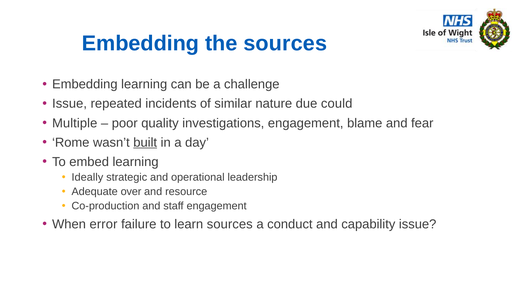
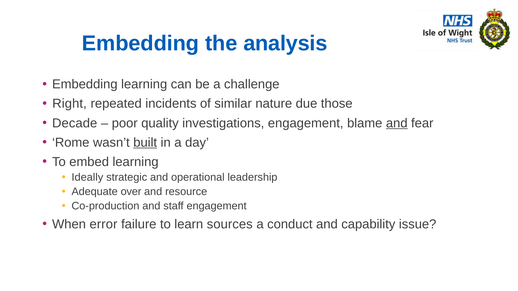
the sources: sources -> analysis (285, 44)
Issue: Issue -> Right (70, 104)
could: could -> those (337, 104)
Multiple: Multiple -> Decade (75, 123)
and underline: none -> present (397, 123)
